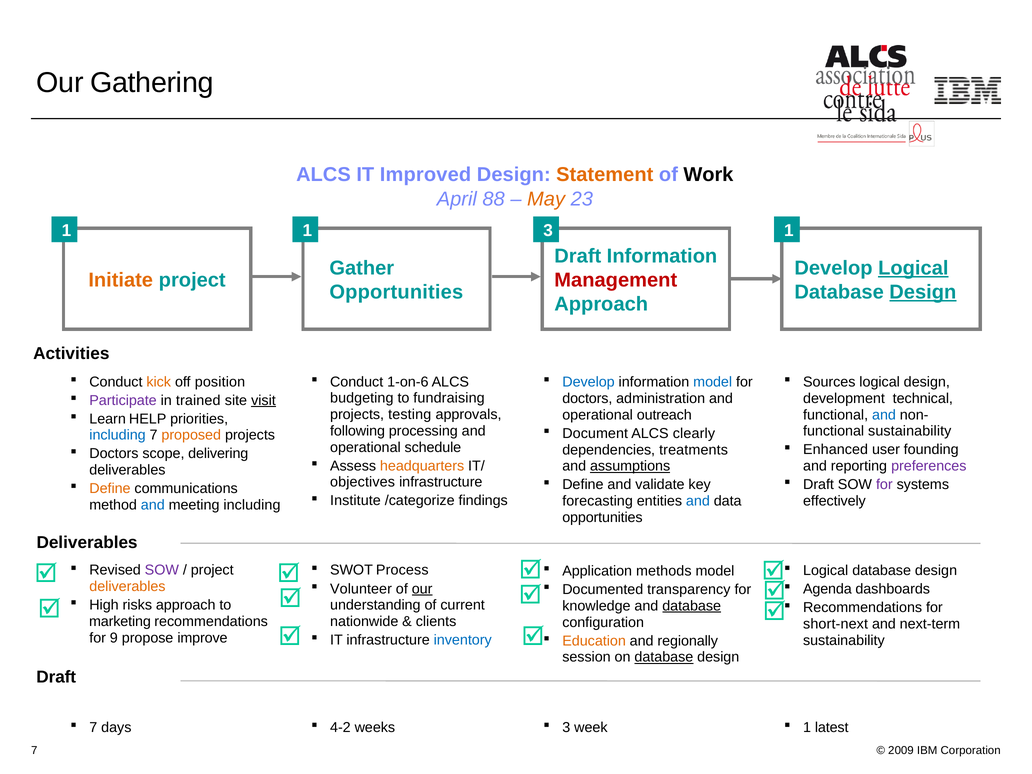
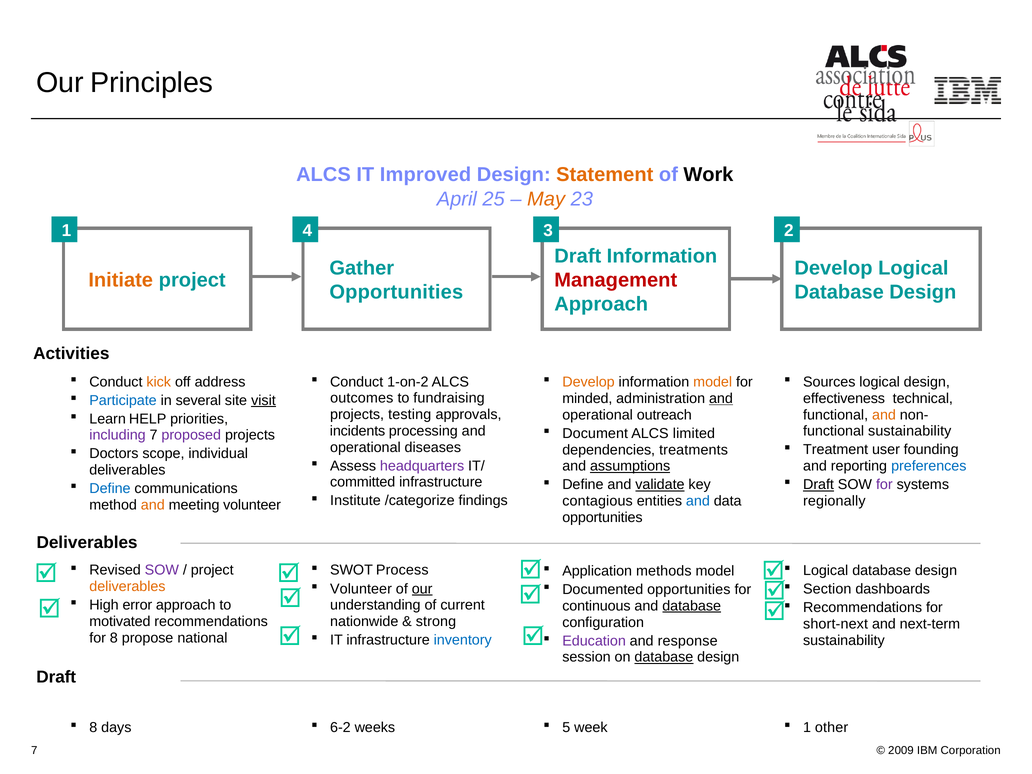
Gathering: Gathering -> Principles (152, 83)
88: 88 -> 25 (494, 199)
1 1: 1 -> 4 (307, 231)
3 1: 1 -> 2 (789, 231)
Logical underline: present -> none (913, 268)
Design underline: present -> none (923, 292)
position: position -> address (220, 382)
1-on-6: 1-on-6 -> 1-on-2 (408, 382)
Develop colour: blue -> orange (589, 382)
model colour: blue -> orange (713, 382)
budgeting: budgeting -> outcomes (362, 398)
doctors: doctors -> minded (587, 399)
and underline: none -> present (721, 399)
development: development -> effectiveness (844, 398)
Participate colour: purple -> blue (123, 400)
trained: trained -> several (198, 400)
and colour: blue -> orange (884, 415)
following: following -> incidents (358, 431)
clearly: clearly -> limited (694, 433)
including colour: blue -> purple (118, 435)
proposed colour: orange -> purple (191, 435)
schedule: schedule -> diseases (433, 447)
Enhanced: Enhanced -> Treatment (836, 450)
delivering: delivering -> individual (218, 454)
headquarters colour: orange -> purple (422, 466)
preferences colour: purple -> blue (929, 466)
objectives: objectives -> committed (363, 482)
validate underline: none -> present (660, 485)
Draft underline: none -> present (819, 485)
Define colour: orange -> blue (110, 489)
forecasting: forecasting -> contagious (598, 501)
effectively: effectively -> regionally (834, 501)
and colour: blue -> orange (153, 505)
meeting including: including -> volunteer (252, 505)
Agenda: Agenda -> Section (827, 589)
Documented transparency: transparency -> opportunities (689, 590)
risks: risks -> error (137, 605)
knowledge: knowledge -> continuous (596, 606)
marketing: marketing -> motivated (120, 622)
clients: clients -> strong (436, 622)
for 9: 9 -> 8 (114, 638)
improve: improve -> national (202, 638)
Education colour: orange -> purple (594, 641)
regionally: regionally -> response (688, 641)
7: 7 -> 8 (93, 728)
4-2: 4-2 -> 6-2 (340, 728)
3: 3 -> 5 (566, 728)
latest: latest -> other (832, 728)
